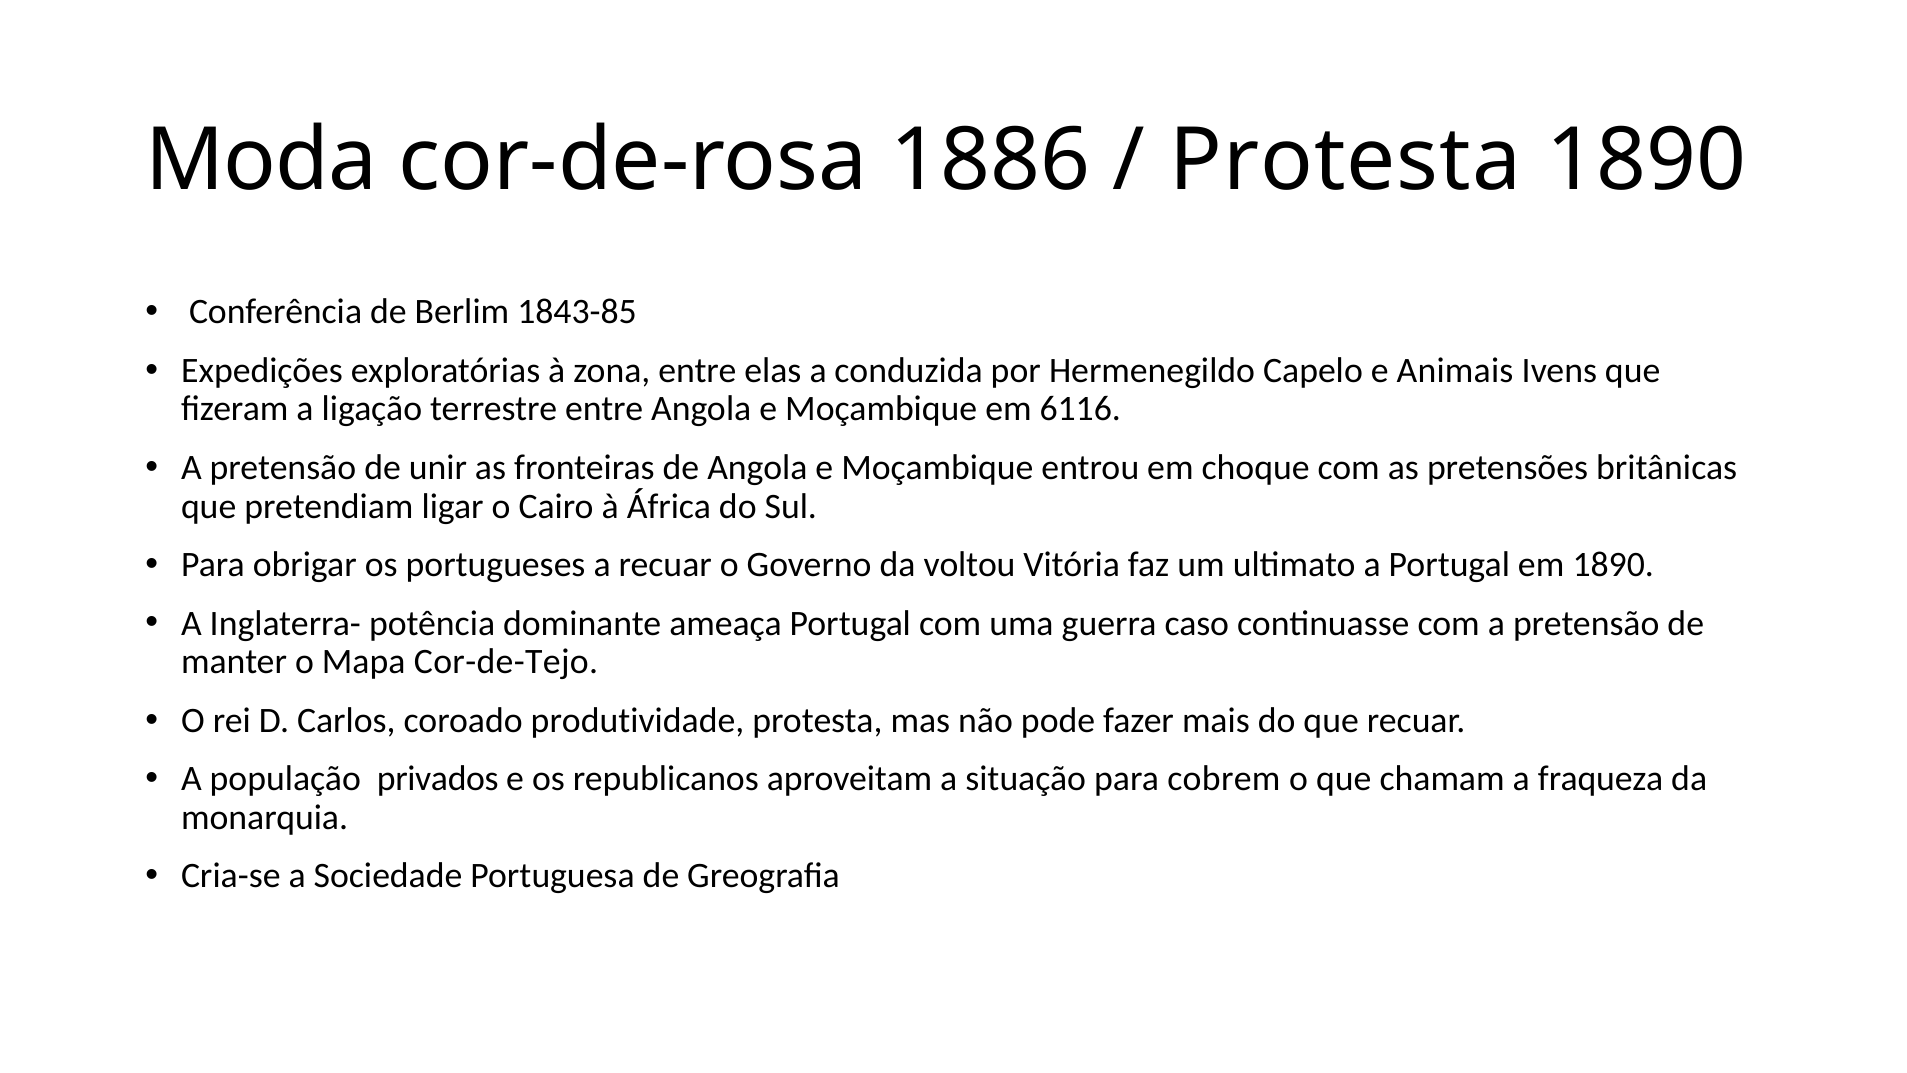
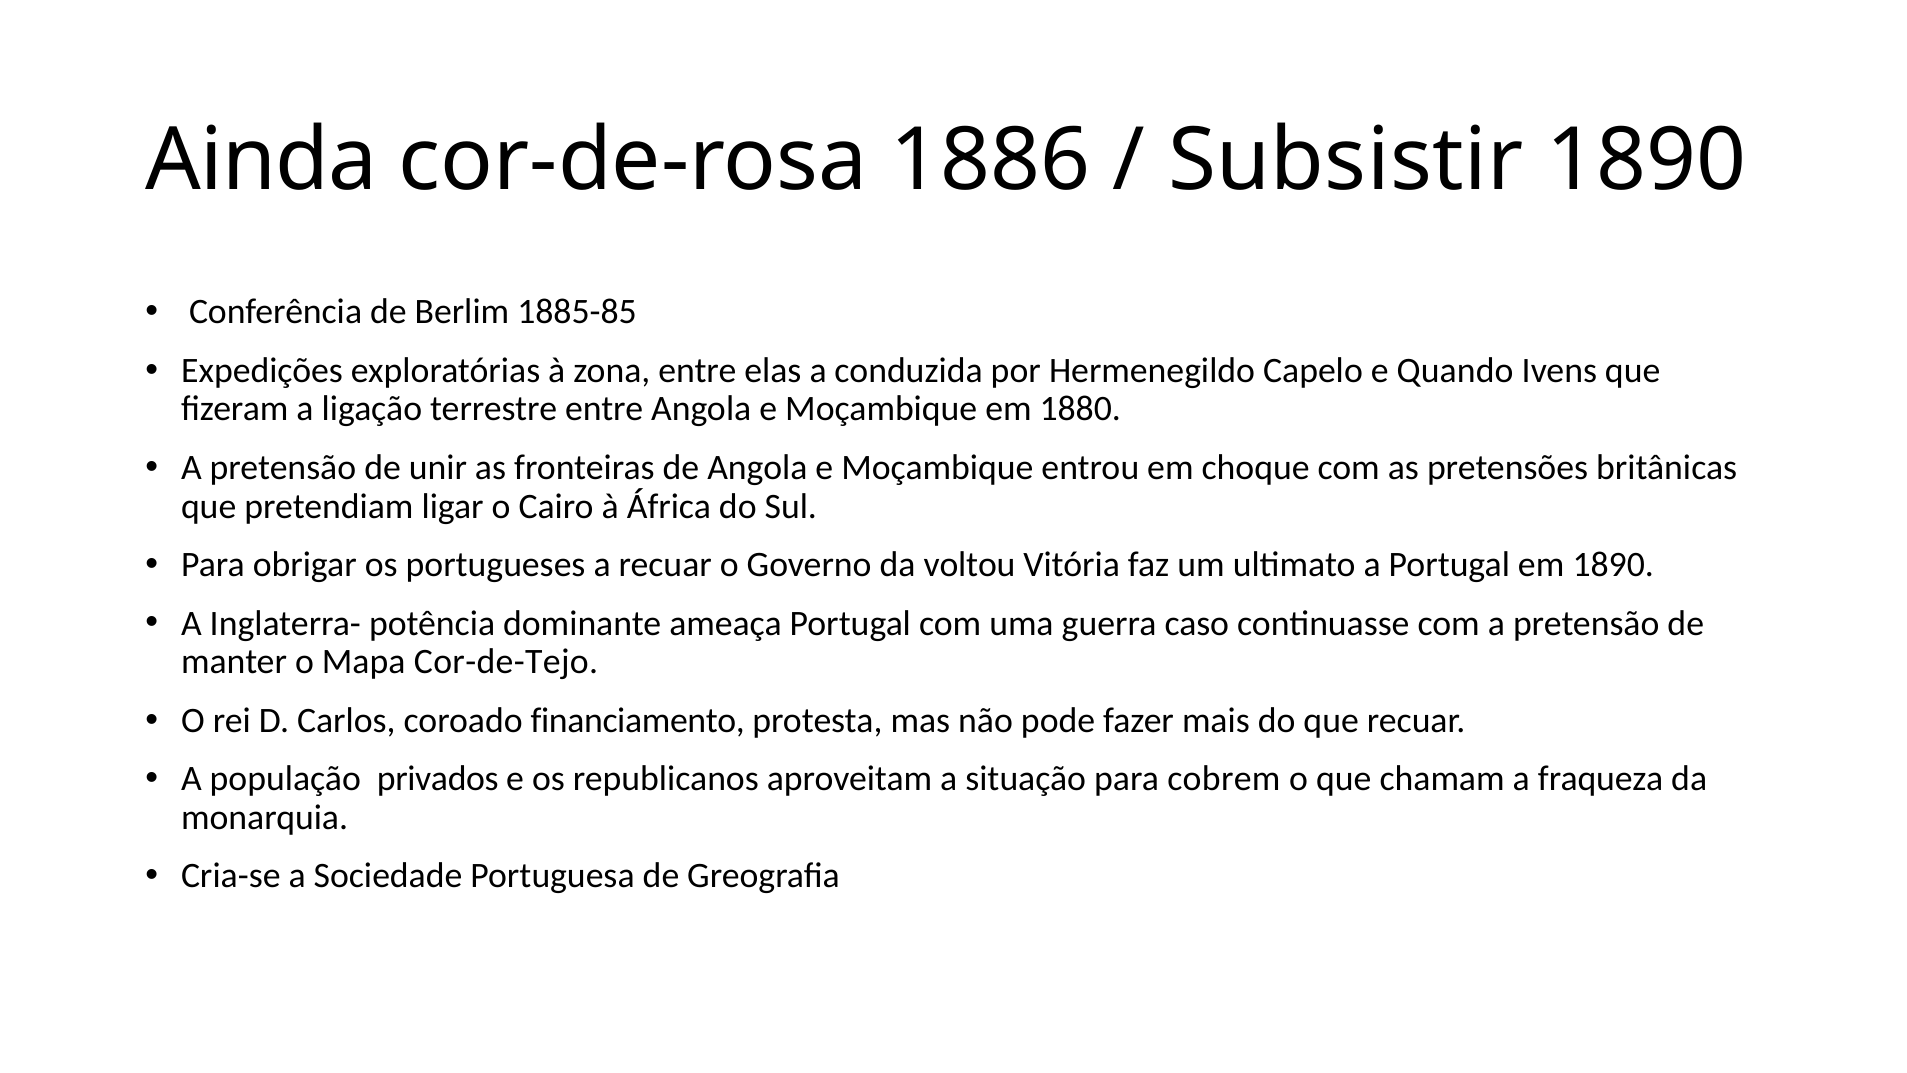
Moda: Moda -> Ainda (261, 160)
Protesta: Protesta -> Subsistir (1346, 160)
1843-85: 1843-85 -> 1885-85 (577, 312)
Animais: Animais -> Quando (1455, 370)
6116: 6116 -> 1880 (1080, 409)
produtividade: produtividade -> financiamento (638, 720)
